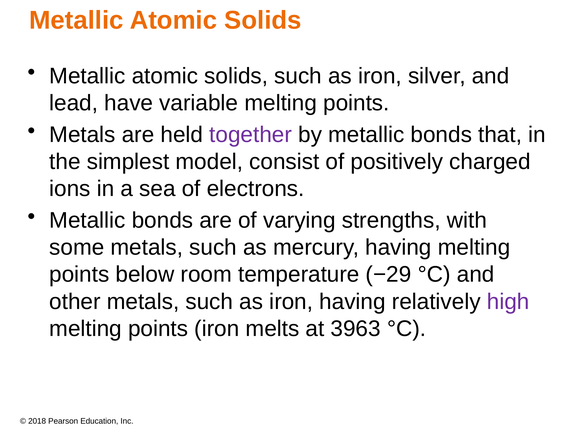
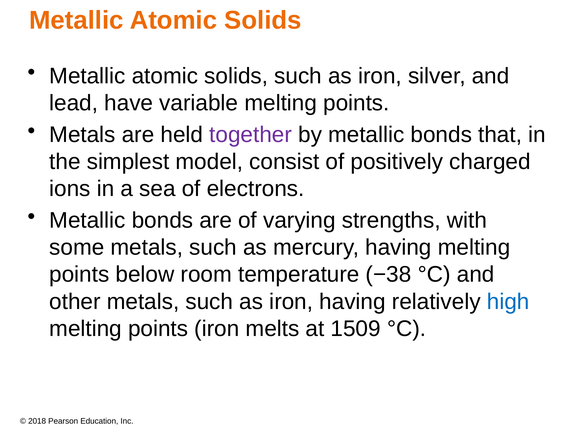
−29: −29 -> −38 (389, 275)
high colour: purple -> blue (508, 302)
3963: 3963 -> 1509 (356, 329)
